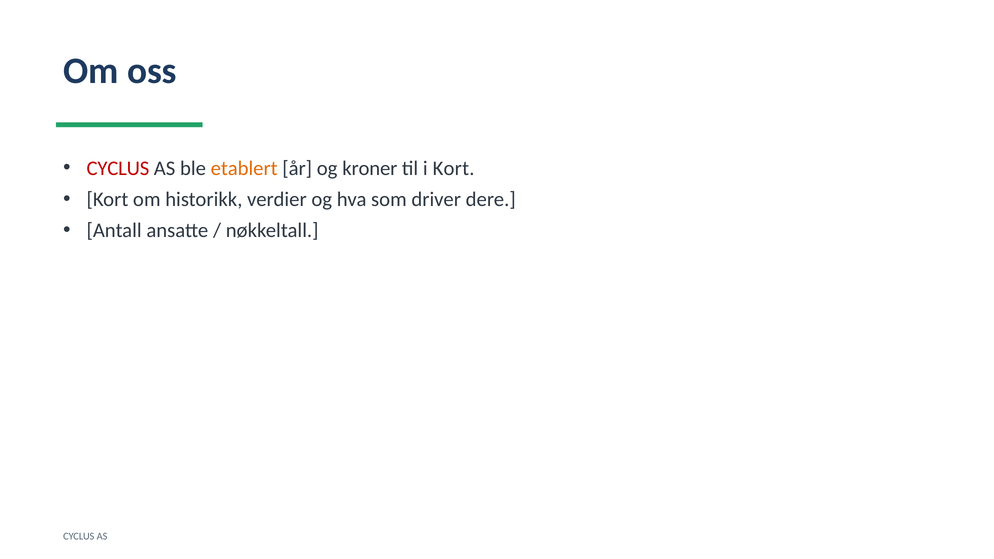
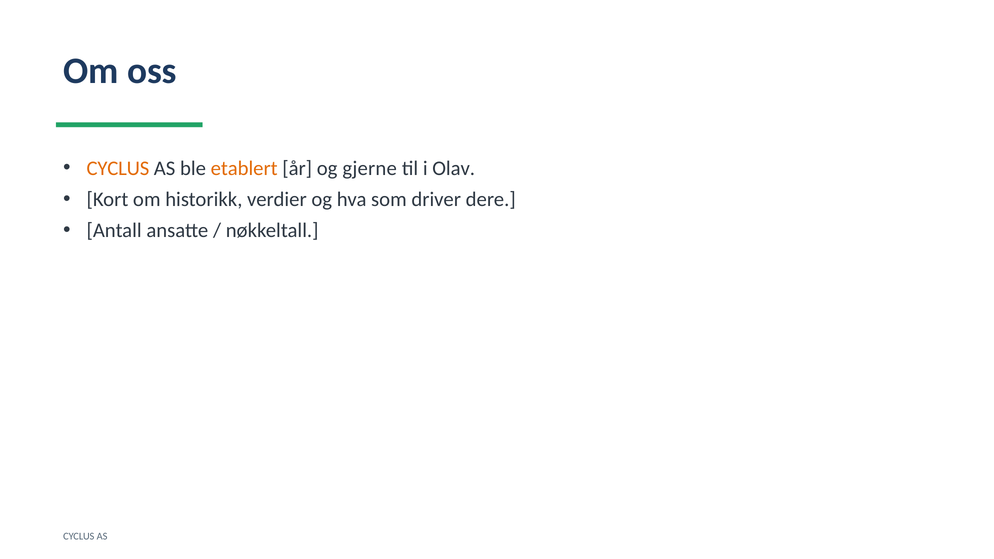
CYCLUS colour: red -> orange (118, 168)
kroner: kroner -> gjerne (370, 168)
i Kort: Kort -> Olav (454, 168)
